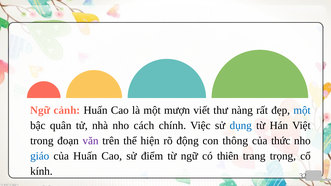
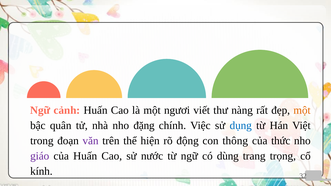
mượn: mượn -> ngươi (177, 110)
một colour: blue -> orange (302, 110)
cách: cách -> đặng (144, 126)
giáo colour: blue -> purple (40, 156)
điểm: điểm -> nước (152, 156)
thiên: thiên -> dùng (228, 156)
